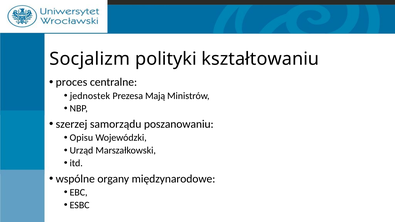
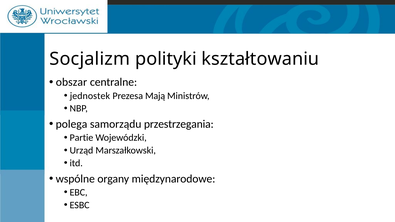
proces: proces -> obszar (71, 82)
szerzej: szerzej -> polega (72, 124)
poszanowaniu: poszanowaniu -> przestrzegania (179, 124)
Opisu: Opisu -> Partie (81, 138)
